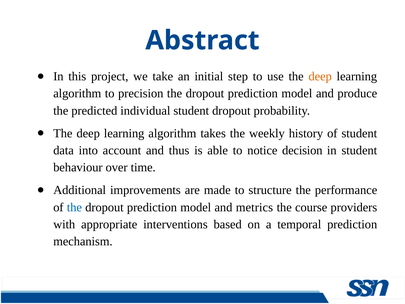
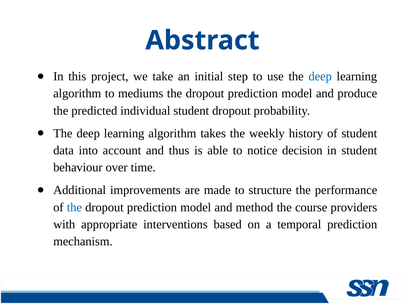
deep colour: orange -> blue (320, 76)
precision: precision -> mediums (141, 93)
metrics: metrics -> method (254, 207)
